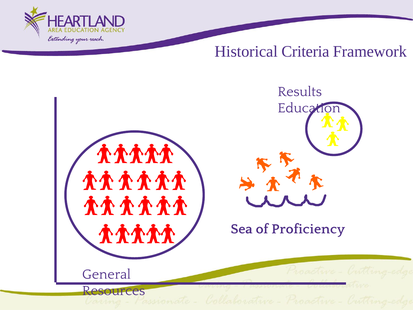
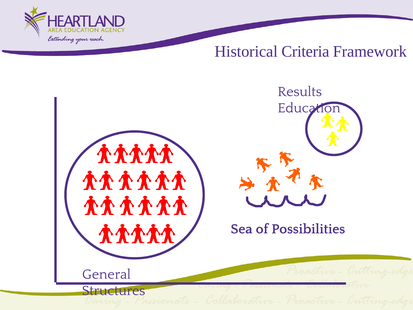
Proficiency: Proficiency -> Possibilities (308, 229)
Resources: Resources -> Structures (114, 291)
